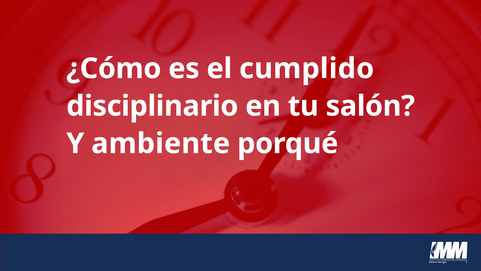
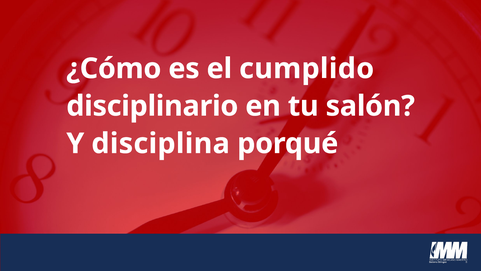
ambiente: ambiente -> disciplina (161, 143)
